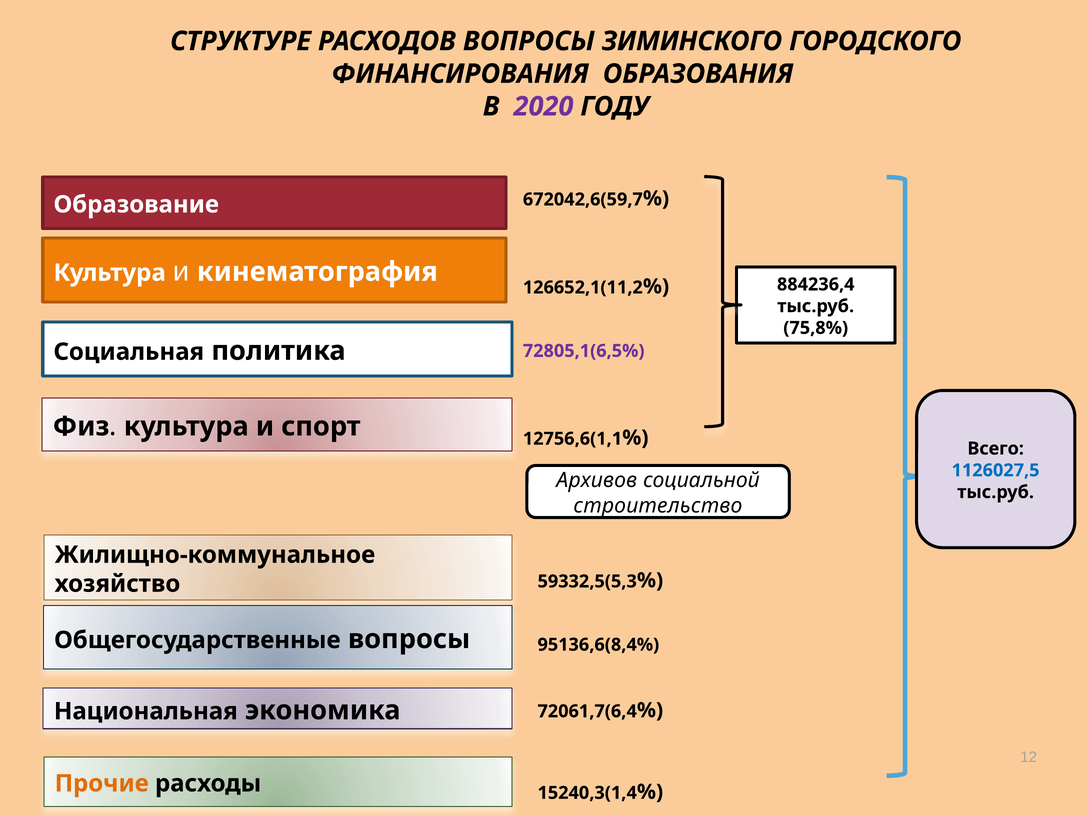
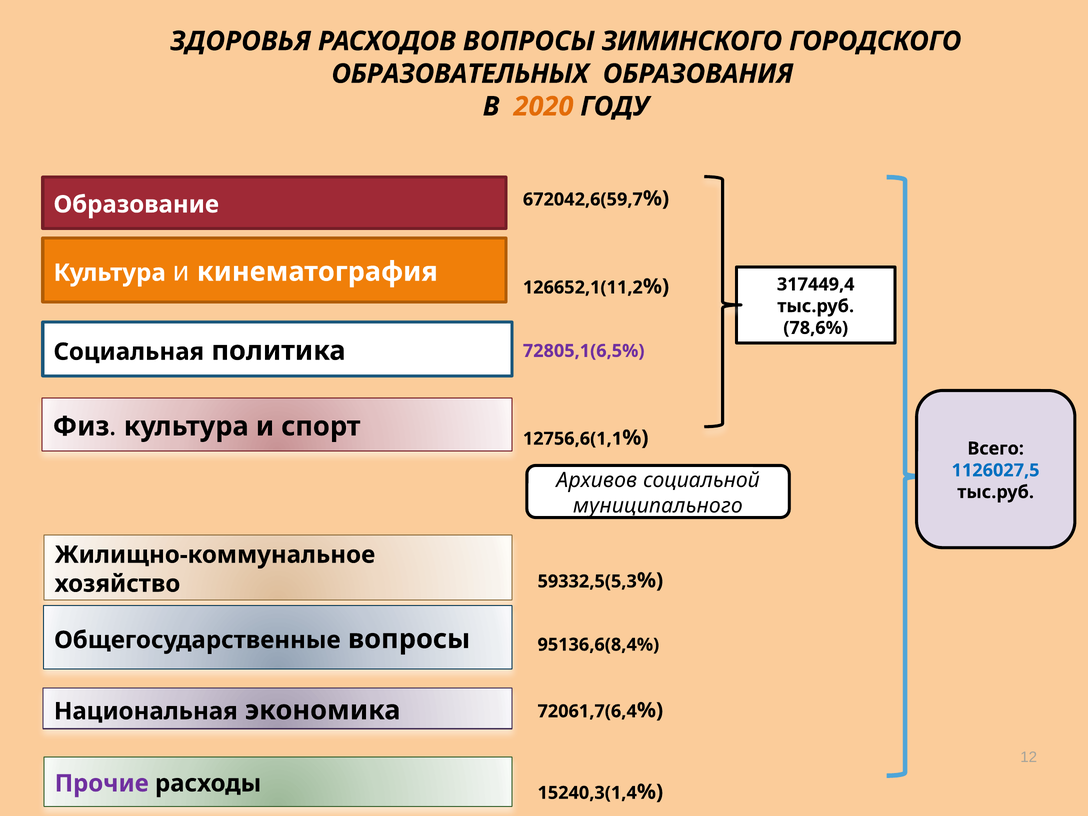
СТРУКТУРЕ: СТРУКТУРЕ -> ЗДОРОВЬЯ (240, 41)
ФИНАНСИРОВАНИЯ: ФИНАНСИРОВАНИЯ -> ОБРАЗОВАТЕЛЬНЫХ (460, 74)
2020 colour: purple -> orange (543, 107)
884236,4: 884236,4 -> 317449,4 (816, 284)
75,8%: 75,8% -> 78,6% (816, 328)
строительство: строительство -> муниципального (658, 506)
Прочие colour: orange -> purple (102, 783)
